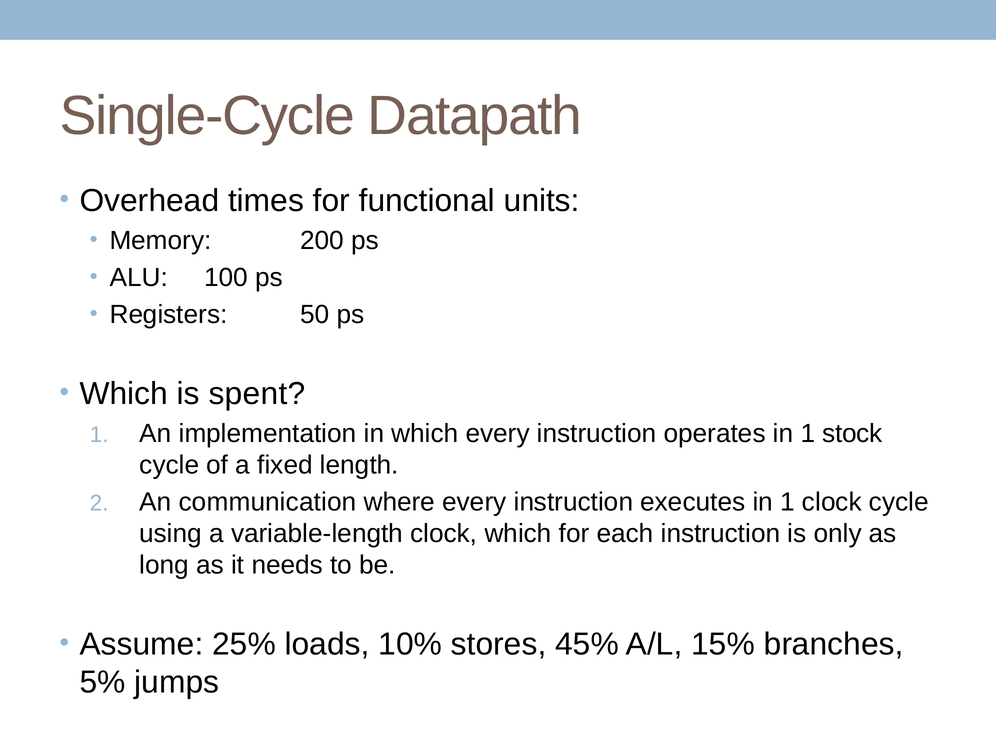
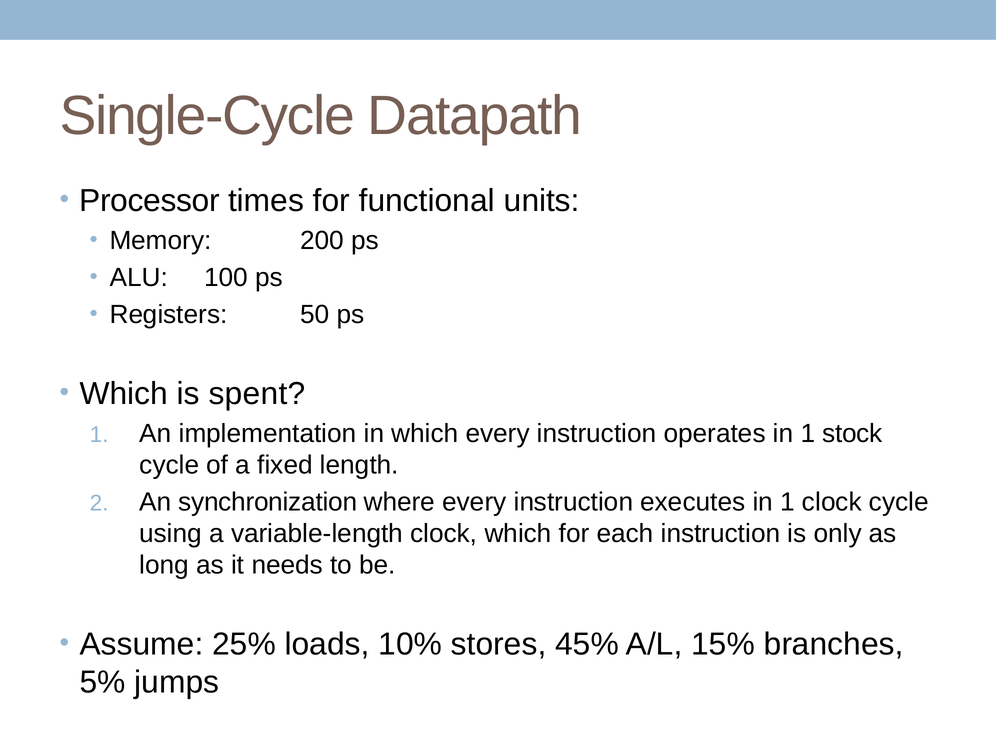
Overhead: Overhead -> Processor (150, 201)
communication: communication -> synchronization (268, 502)
